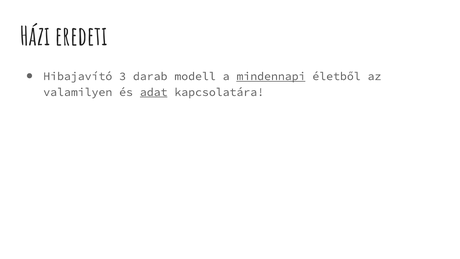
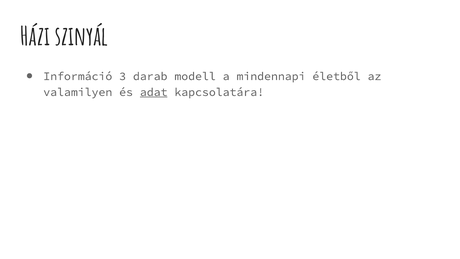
eredeti: eredeti -> szinyál (81, 37)
Hibajavító: Hibajavító -> Információ (78, 76)
mindennapi underline: present -> none (271, 76)
